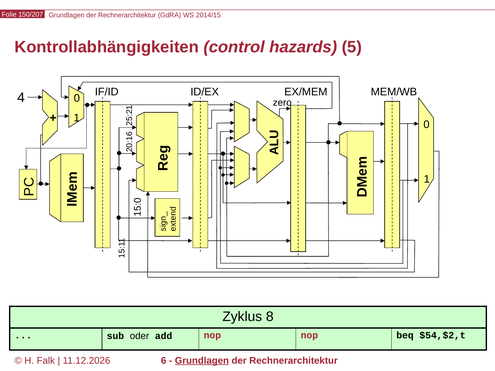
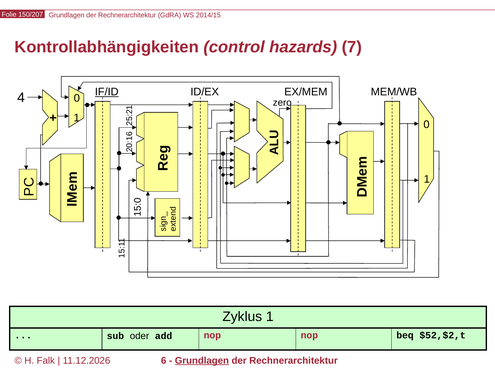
hazards 5: 5 -> 7 (352, 47)
IF/ID underline: none -> present (107, 92)
Zyklus 8: 8 -> 1 (270, 317)
$54,$2,t: $54,$2,t -> $52,$2,t (443, 335)
